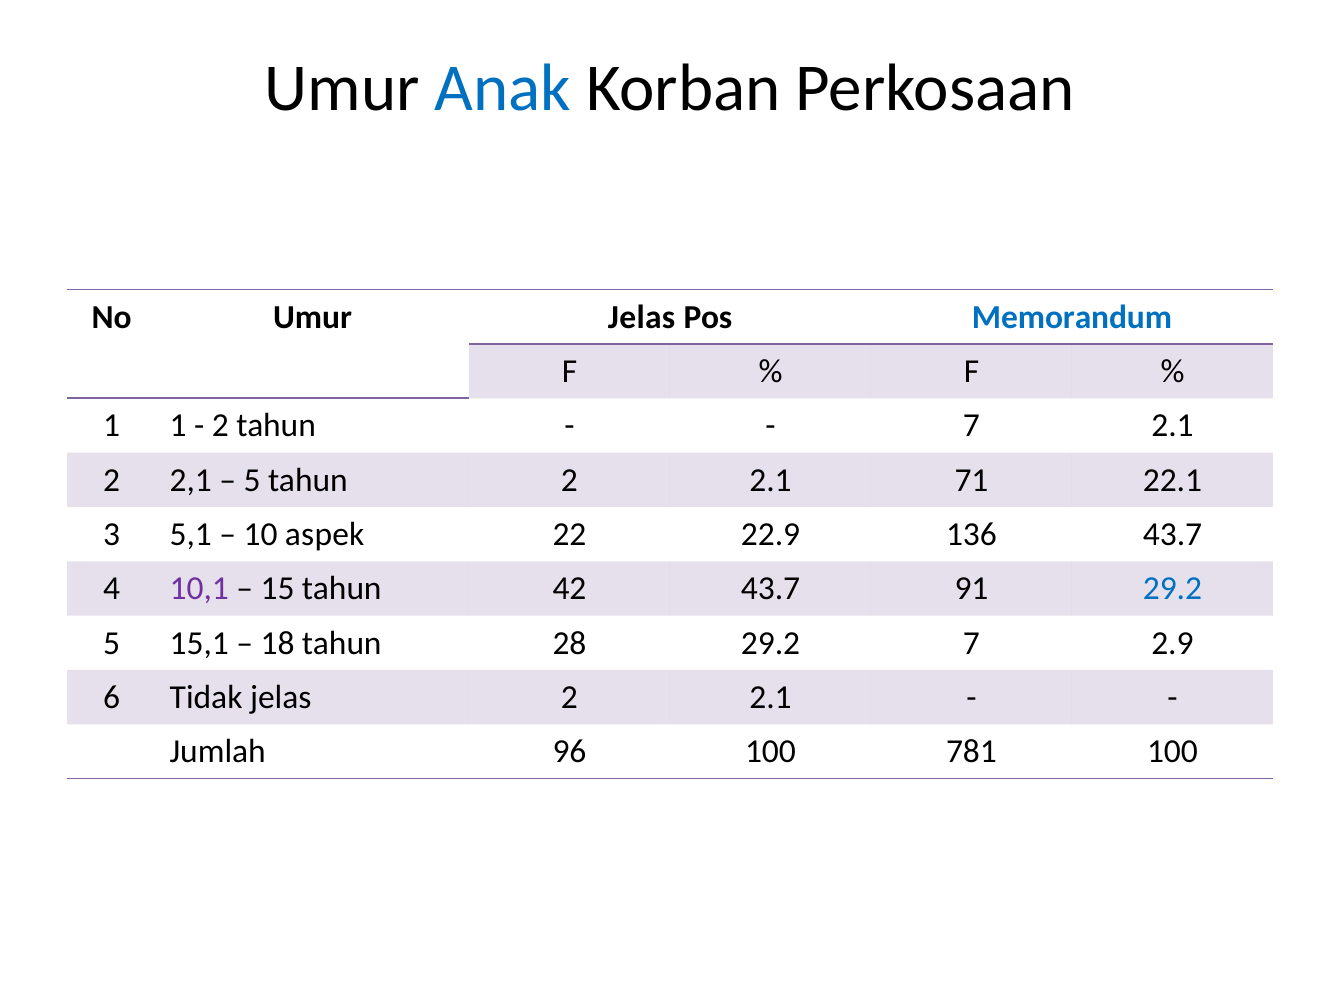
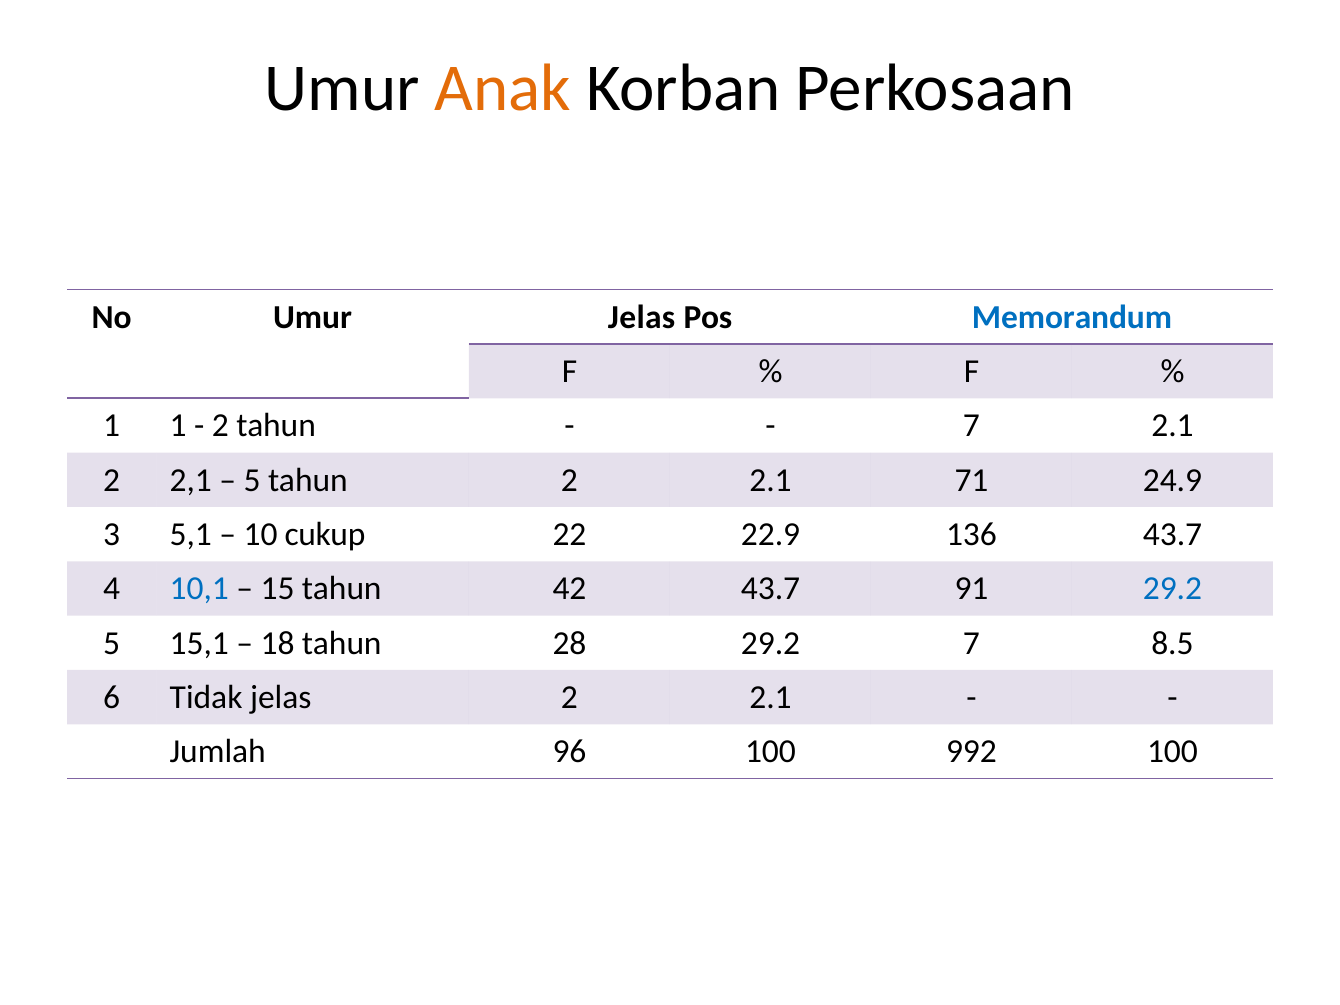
Anak colour: blue -> orange (503, 89)
22.1: 22.1 -> 24.9 (1172, 480)
aspek: aspek -> cukup (325, 534)
10,1 colour: purple -> blue (199, 589)
2.9: 2.9 -> 8.5 (1172, 643)
781: 781 -> 992 (971, 752)
